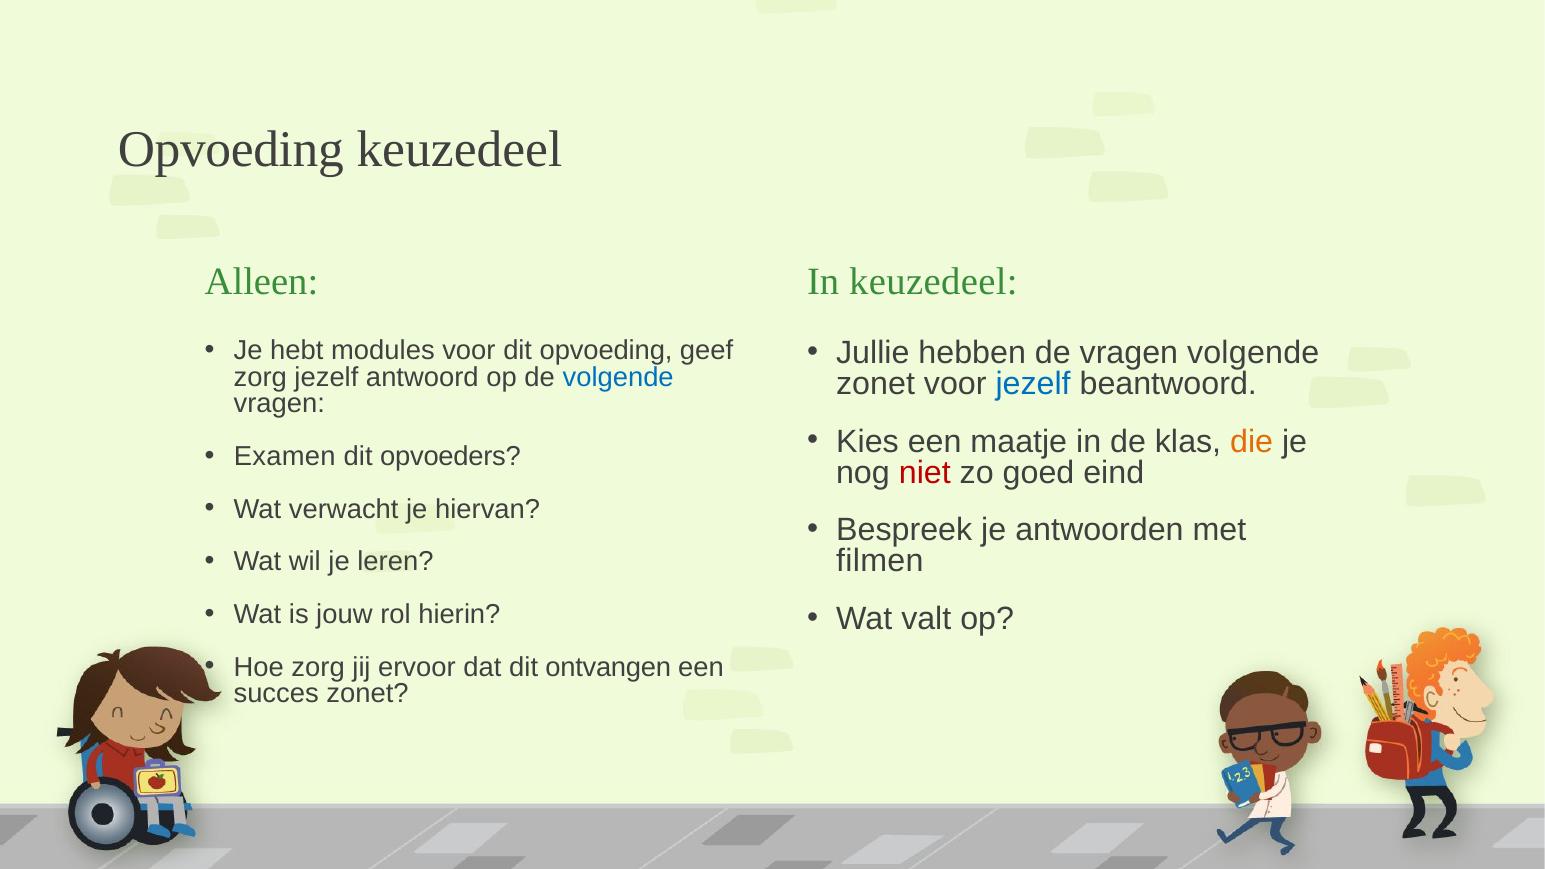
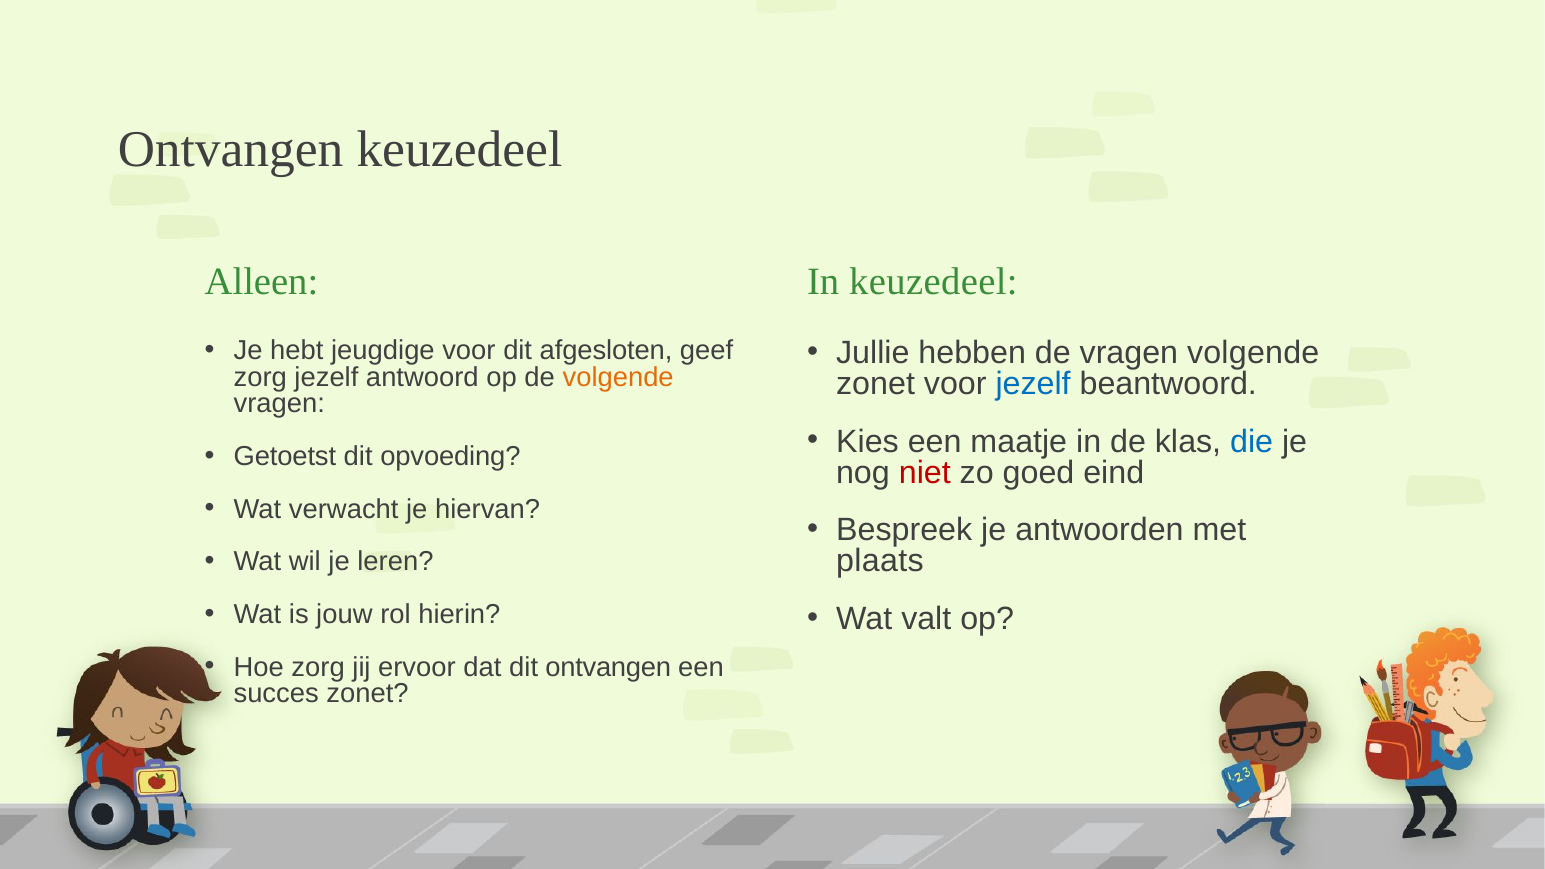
Opvoeding: Opvoeding -> Ontvangen (231, 149)
modules: modules -> jeugdige (383, 351)
dit opvoeding: opvoeding -> afgesloten (606, 351)
volgende colour: blue -> orange (618, 377)
die colour: orange -> blue (1252, 441)
Examen: Examen -> Getoetst (285, 457)
opvoeders: opvoeders -> opvoeding (450, 457)
filmen: filmen -> plaats (880, 561)
